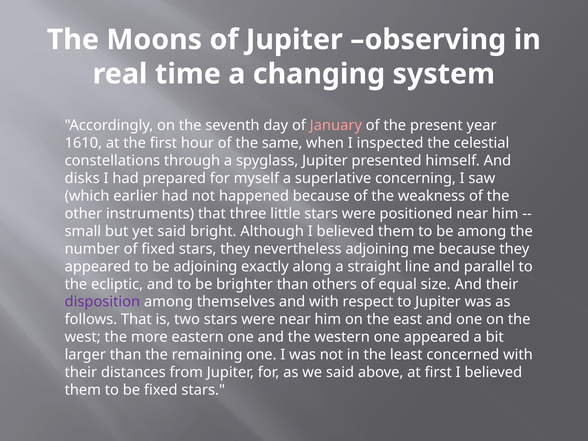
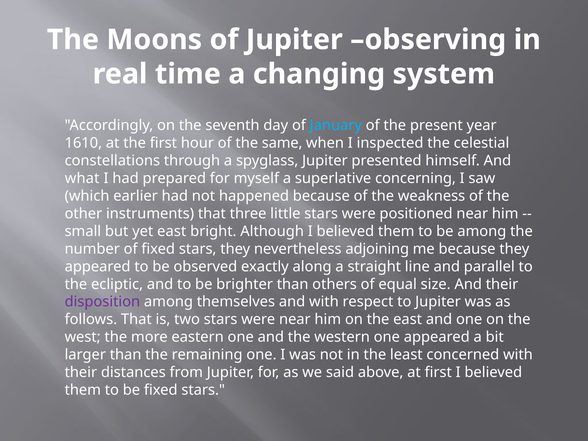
January colour: pink -> light blue (336, 125)
disks: disks -> what (82, 178)
yet said: said -> east (172, 231)
be adjoining: adjoining -> observed (205, 267)
